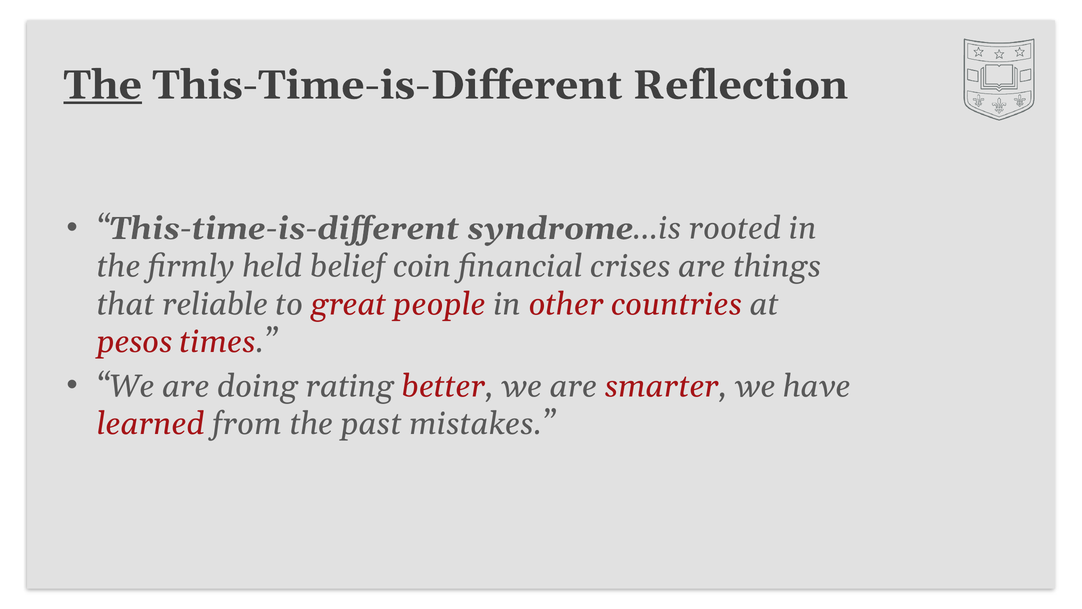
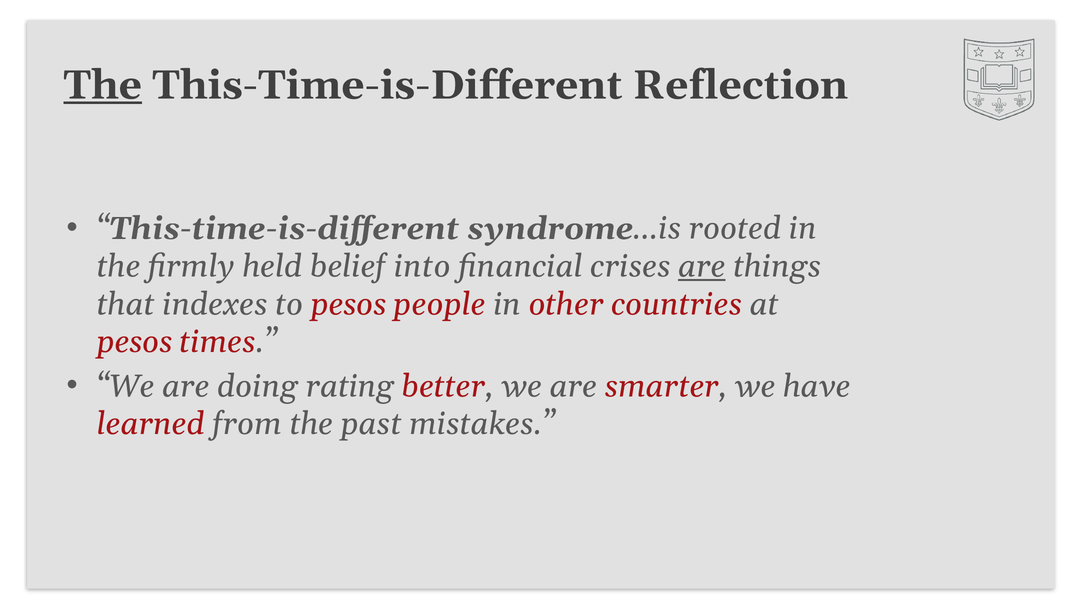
coin: coin -> into (422, 266)
are underline: none -> present (702, 266)
reliable: reliable -> indexes (215, 304)
to great: great -> pesos (349, 304)
